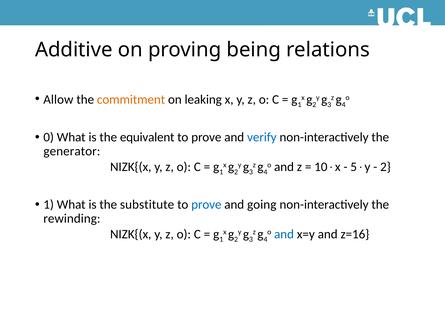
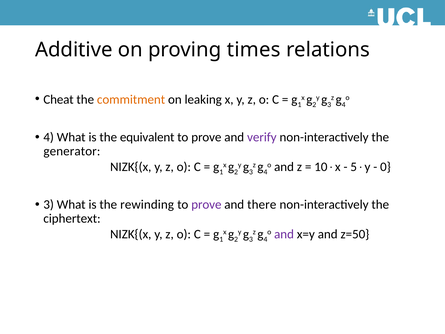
being: being -> times (254, 50)
Allow: Allow -> Cheat (58, 100)
0: 0 -> 4 (49, 137)
verify colour: blue -> purple (262, 137)
2: 2 -> 0 (385, 167)
1: 1 -> 3 (49, 205)
substitute: substitute -> rewinding (147, 205)
prove colour: blue -> purple (206, 205)
going: going -> there (262, 205)
rewinding: rewinding -> ciphertext (72, 219)
and colour: blue -> purple (284, 234)
z=16: z=16 -> z=50 (355, 234)
